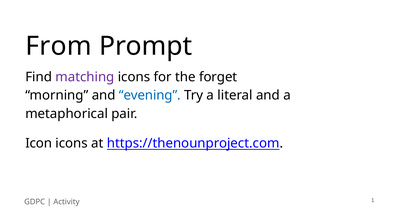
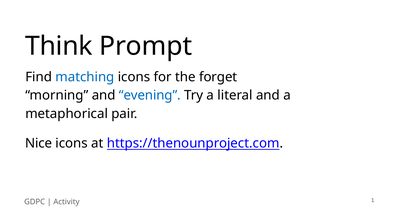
From: From -> Think (59, 46)
matching colour: purple -> blue (85, 77)
Icon: Icon -> Nice (39, 143)
